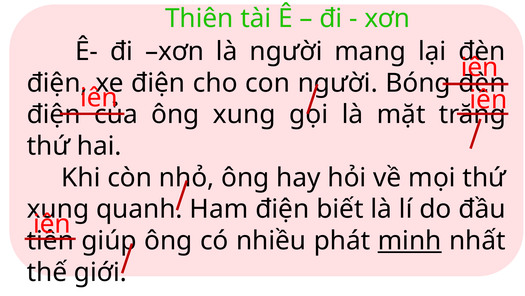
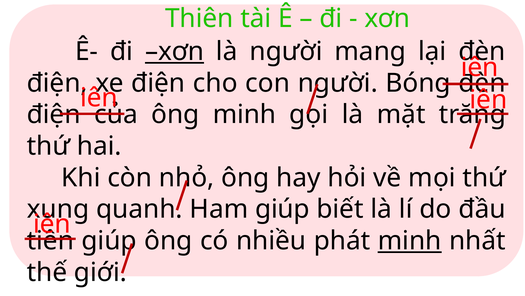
xơn underline: none -> present (175, 51)
ông xung: xung -> minh (244, 114)
Ham điện: điện -> giúp (282, 209)
